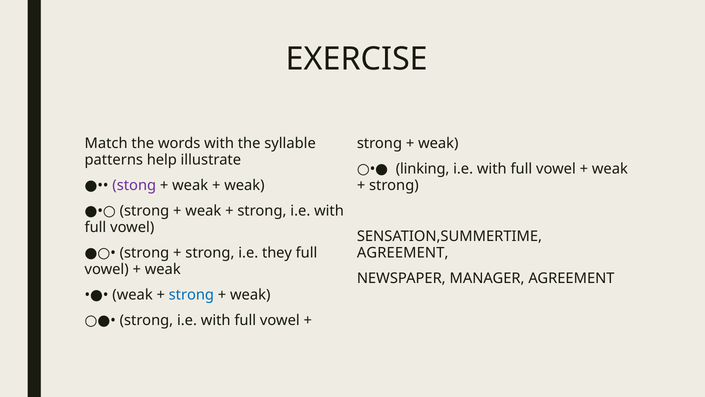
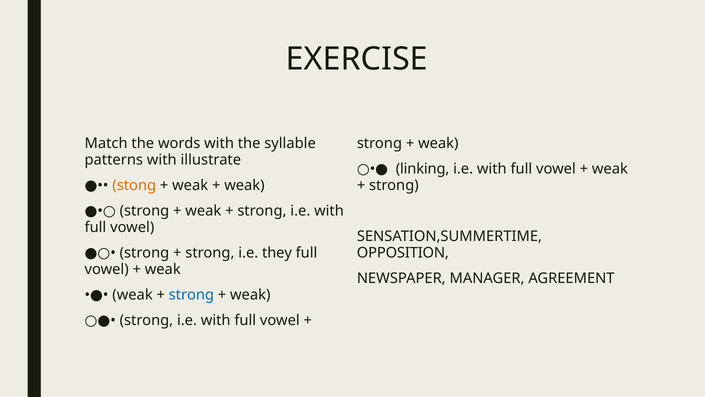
patterns help: help -> with (162, 160)
stong colour: purple -> orange (134, 185)
AGREEMENT: AGREEMENT -> OPPOSITION (403, 253)
